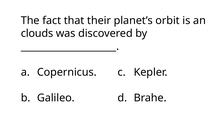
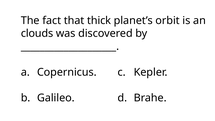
their: their -> thick (99, 20)
